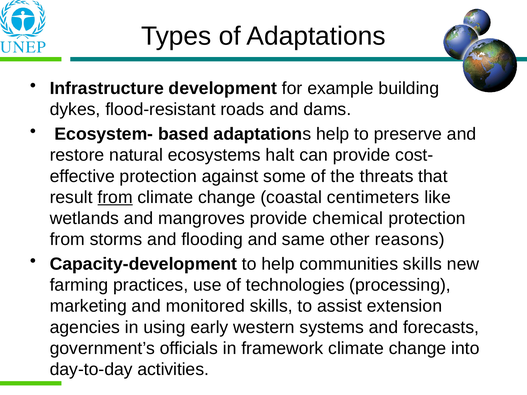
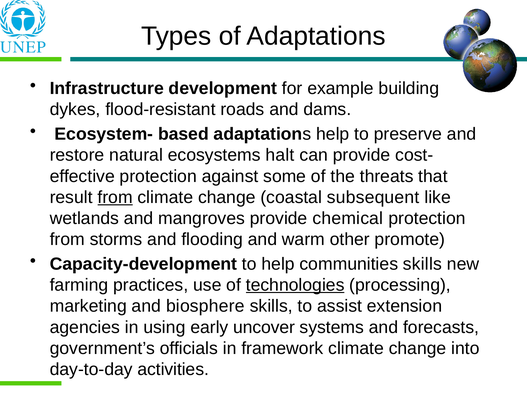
centimeters: centimeters -> subsequent (373, 197)
same: same -> warm (303, 240)
reasons: reasons -> promote (410, 240)
technologies underline: none -> present (295, 285)
monitored: monitored -> biosphere (205, 306)
western: western -> uncover (264, 327)
